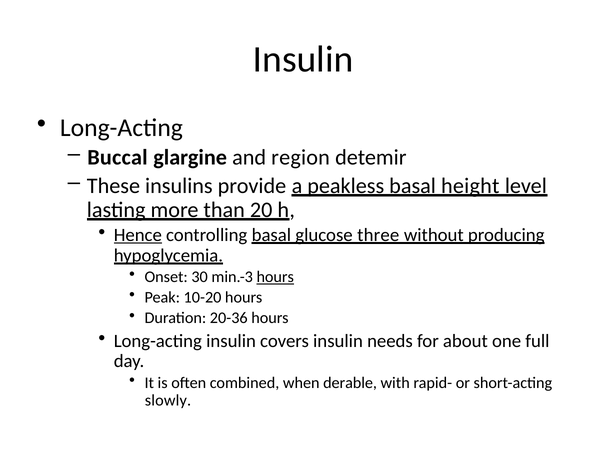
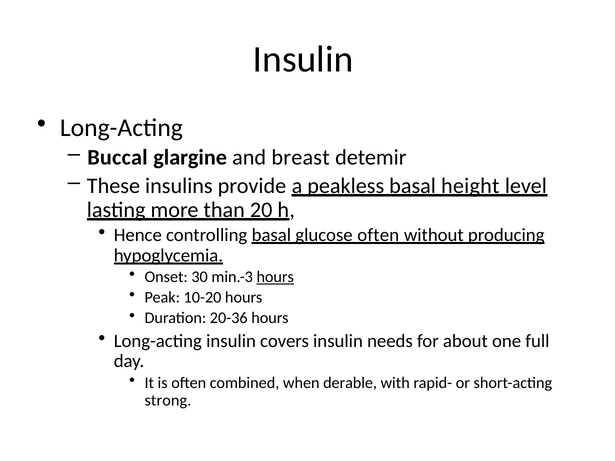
region: region -> breast (301, 158)
Hence underline: present -> none (138, 235)
glucose three: three -> often (378, 235)
slowly: slowly -> strong (168, 401)
